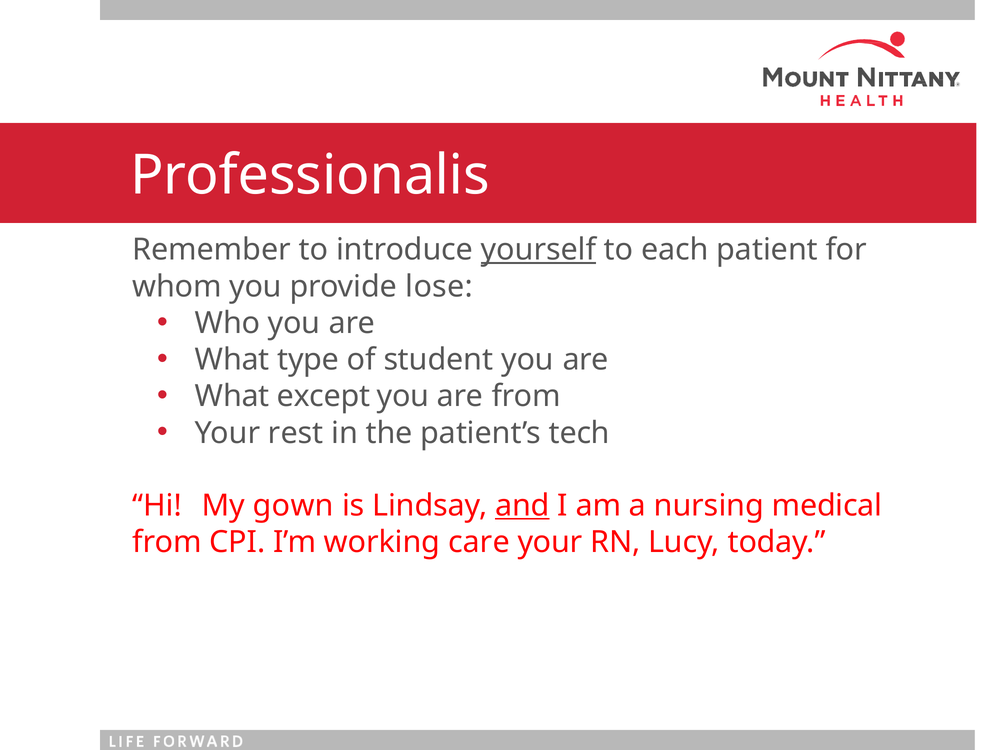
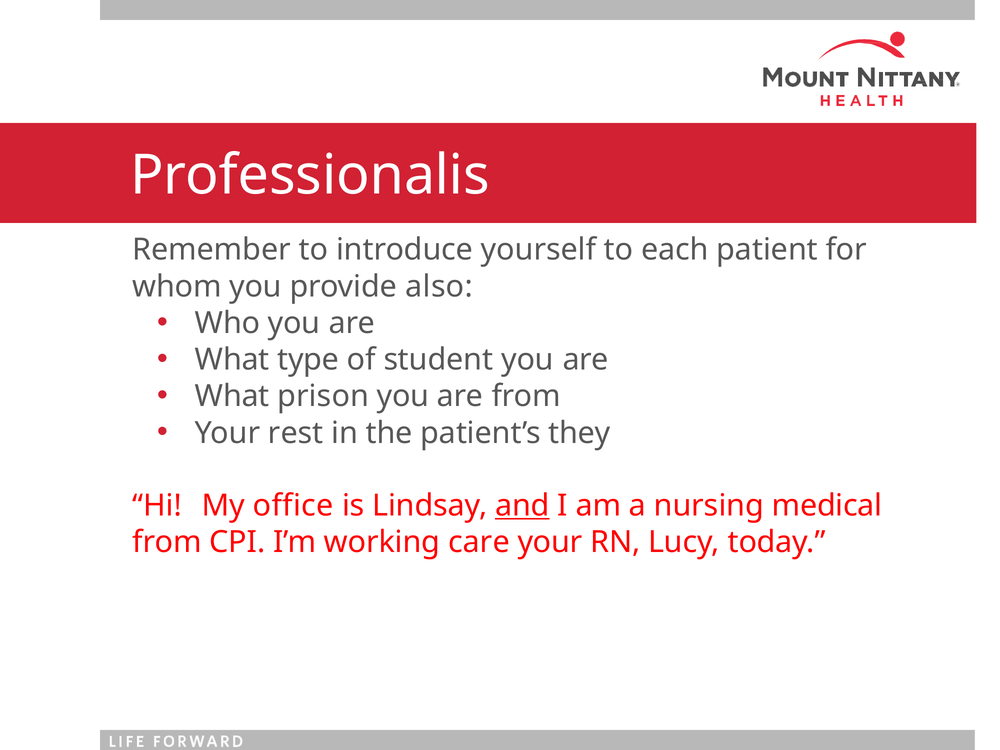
yourself underline: present -> none (538, 250)
lose: lose -> also (439, 286)
except: except -> prison (323, 396)
tech: tech -> they (579, 433)
gown: gown -> office (293, 506)
